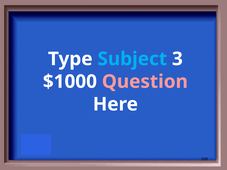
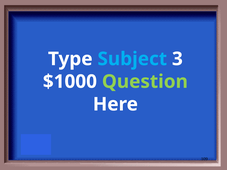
Question colour: pink -> light green (145, 82)
